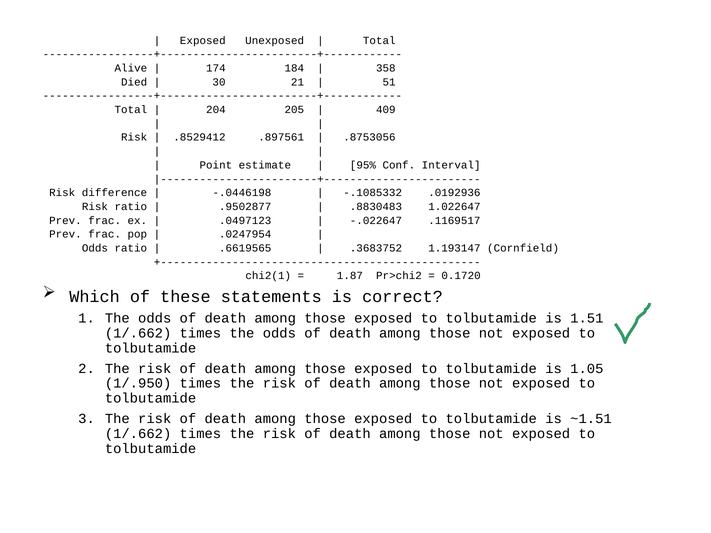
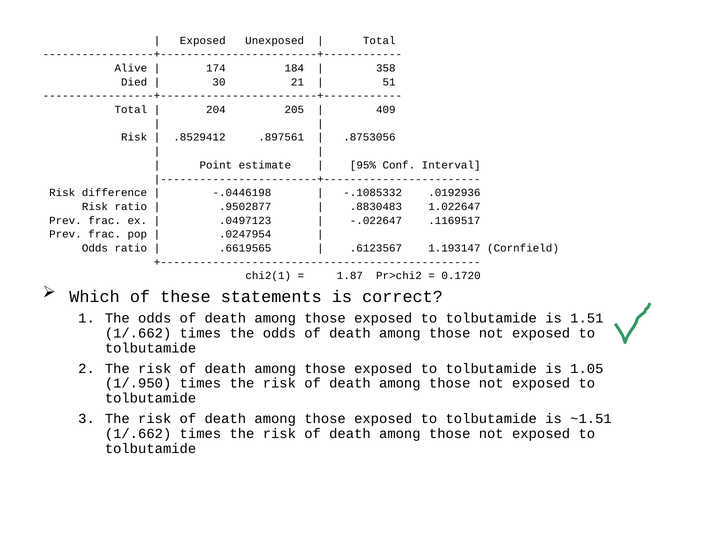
.3683752: .3683752 -> .6123567 (376, 248)
